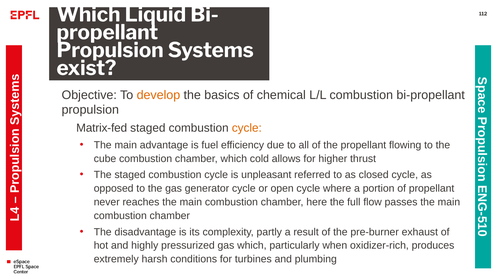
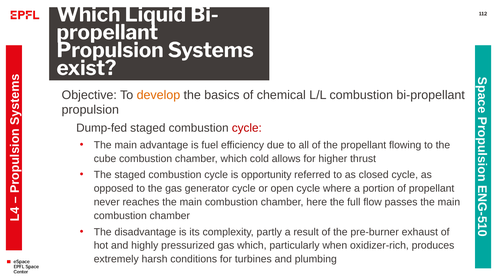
Matrix-fed: Matrix-fed -> Dump-fed (102, 128)
cycle colour: orange -> red (247, 128)
unpleasant: unpleasant -> opportunity (266, 175)
